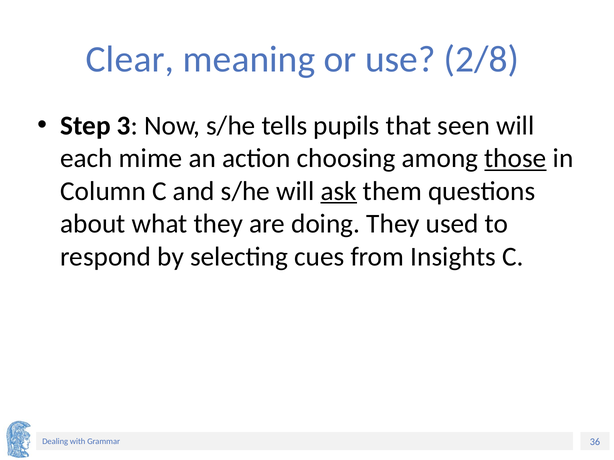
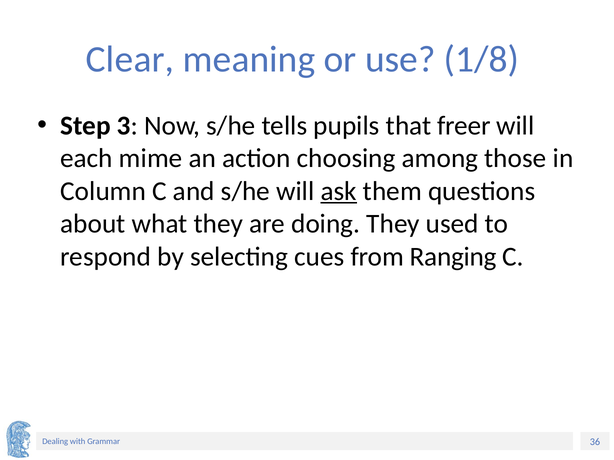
2/8: 2/8 -> 1/8 (481, 59)
seen: seen -> freer (464, 126)
those underline: present -> none (515, 159)
Insights: Insights -> Ranging (453, 257)
